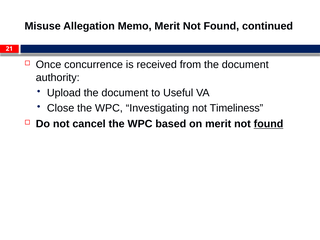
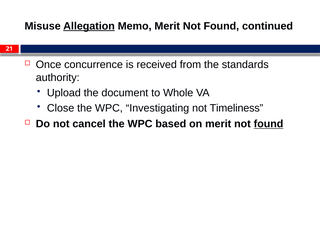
Allegation underline: none -> present (89, 26)
from the document: document -> standards (245, 65)
Useful: Useful -> Whole (178, 93)
